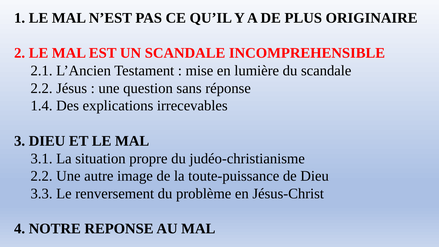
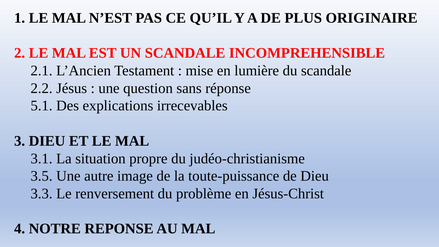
1.4: 1.4 -> 5.1 (42, 106)
2.2: 2.2 -> 3.5 (42, 176)
